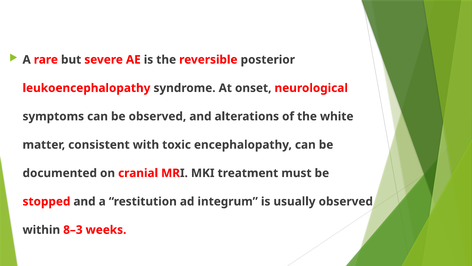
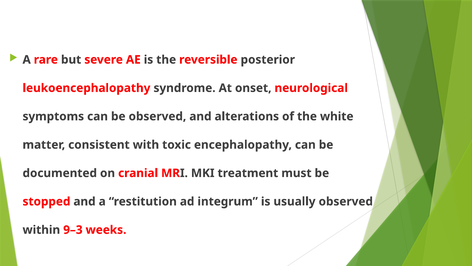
8–3: 8–3 -> 9–3 (73, 229)
